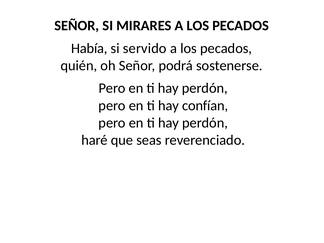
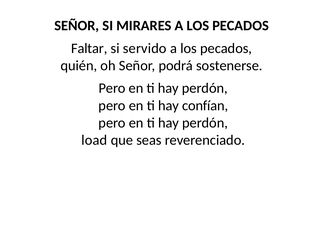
Había: Había -> Faltar (89, 48)
haré: haré -> load (94, 140)
